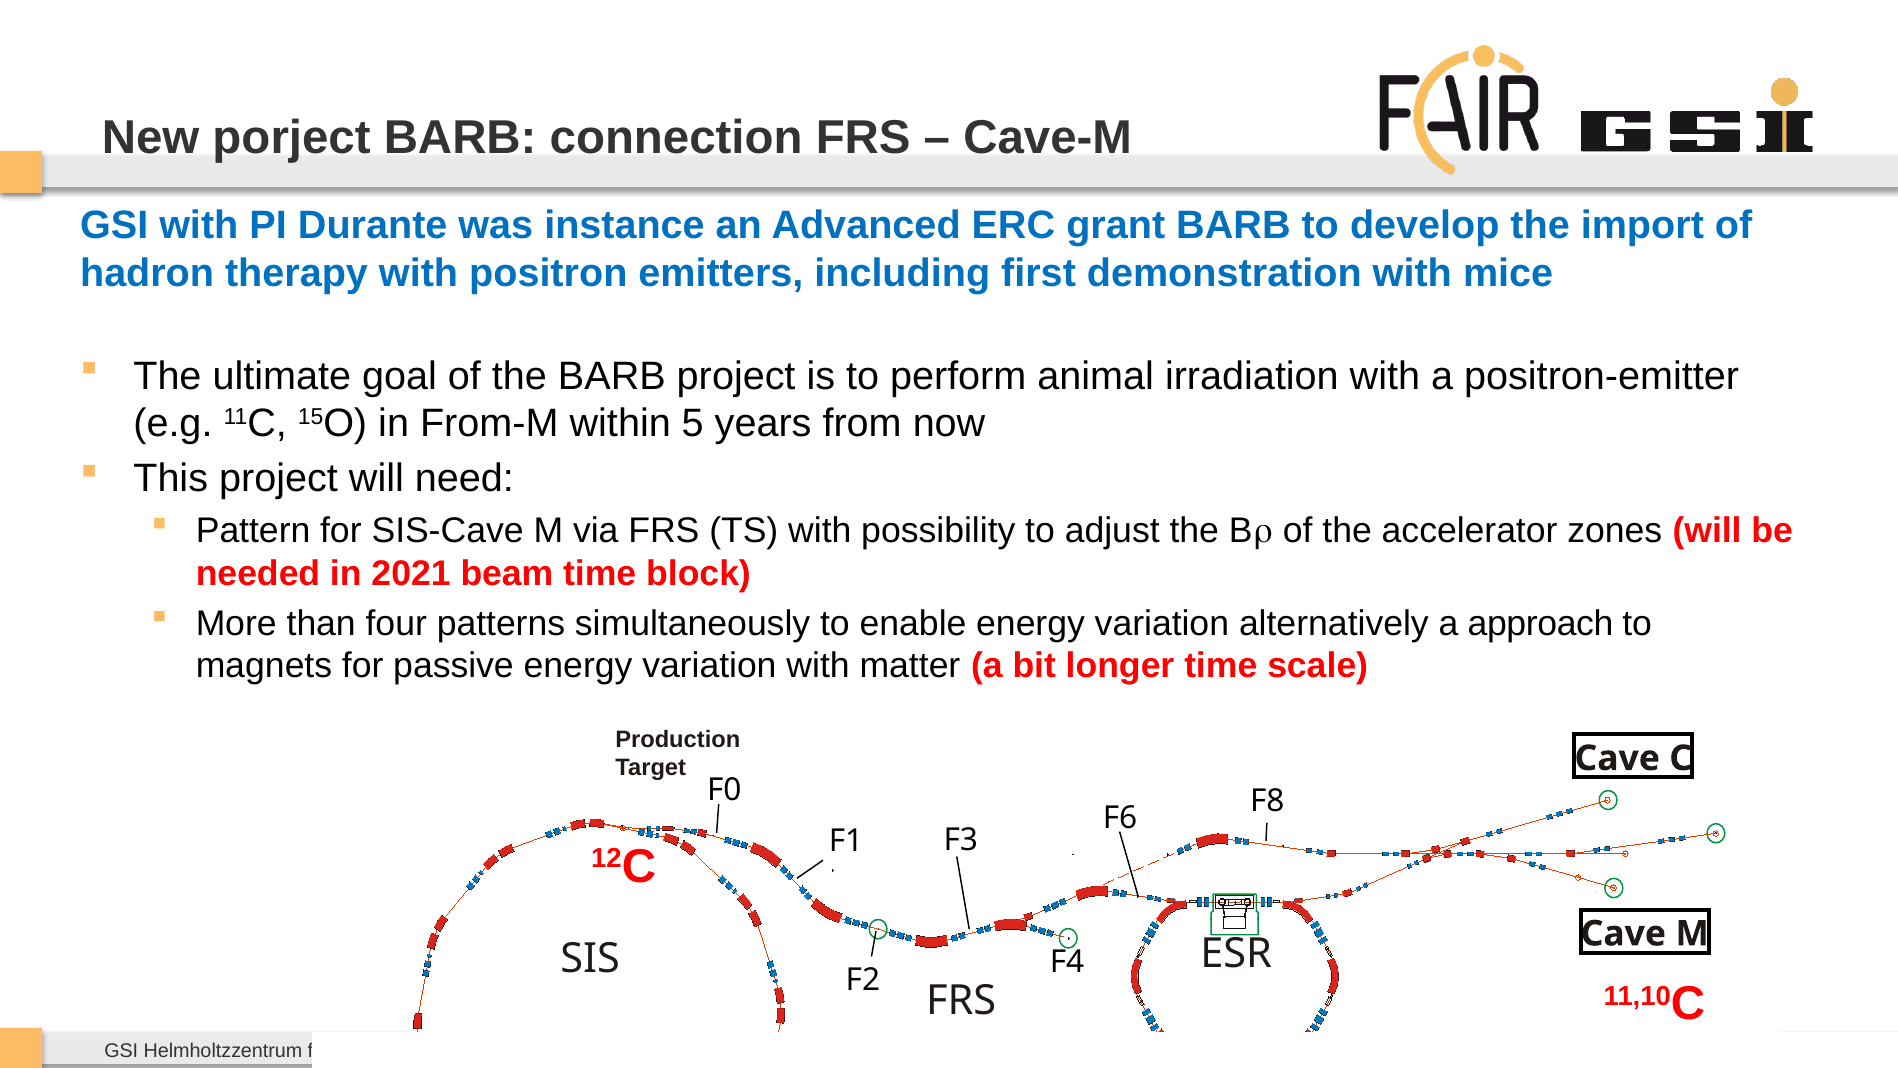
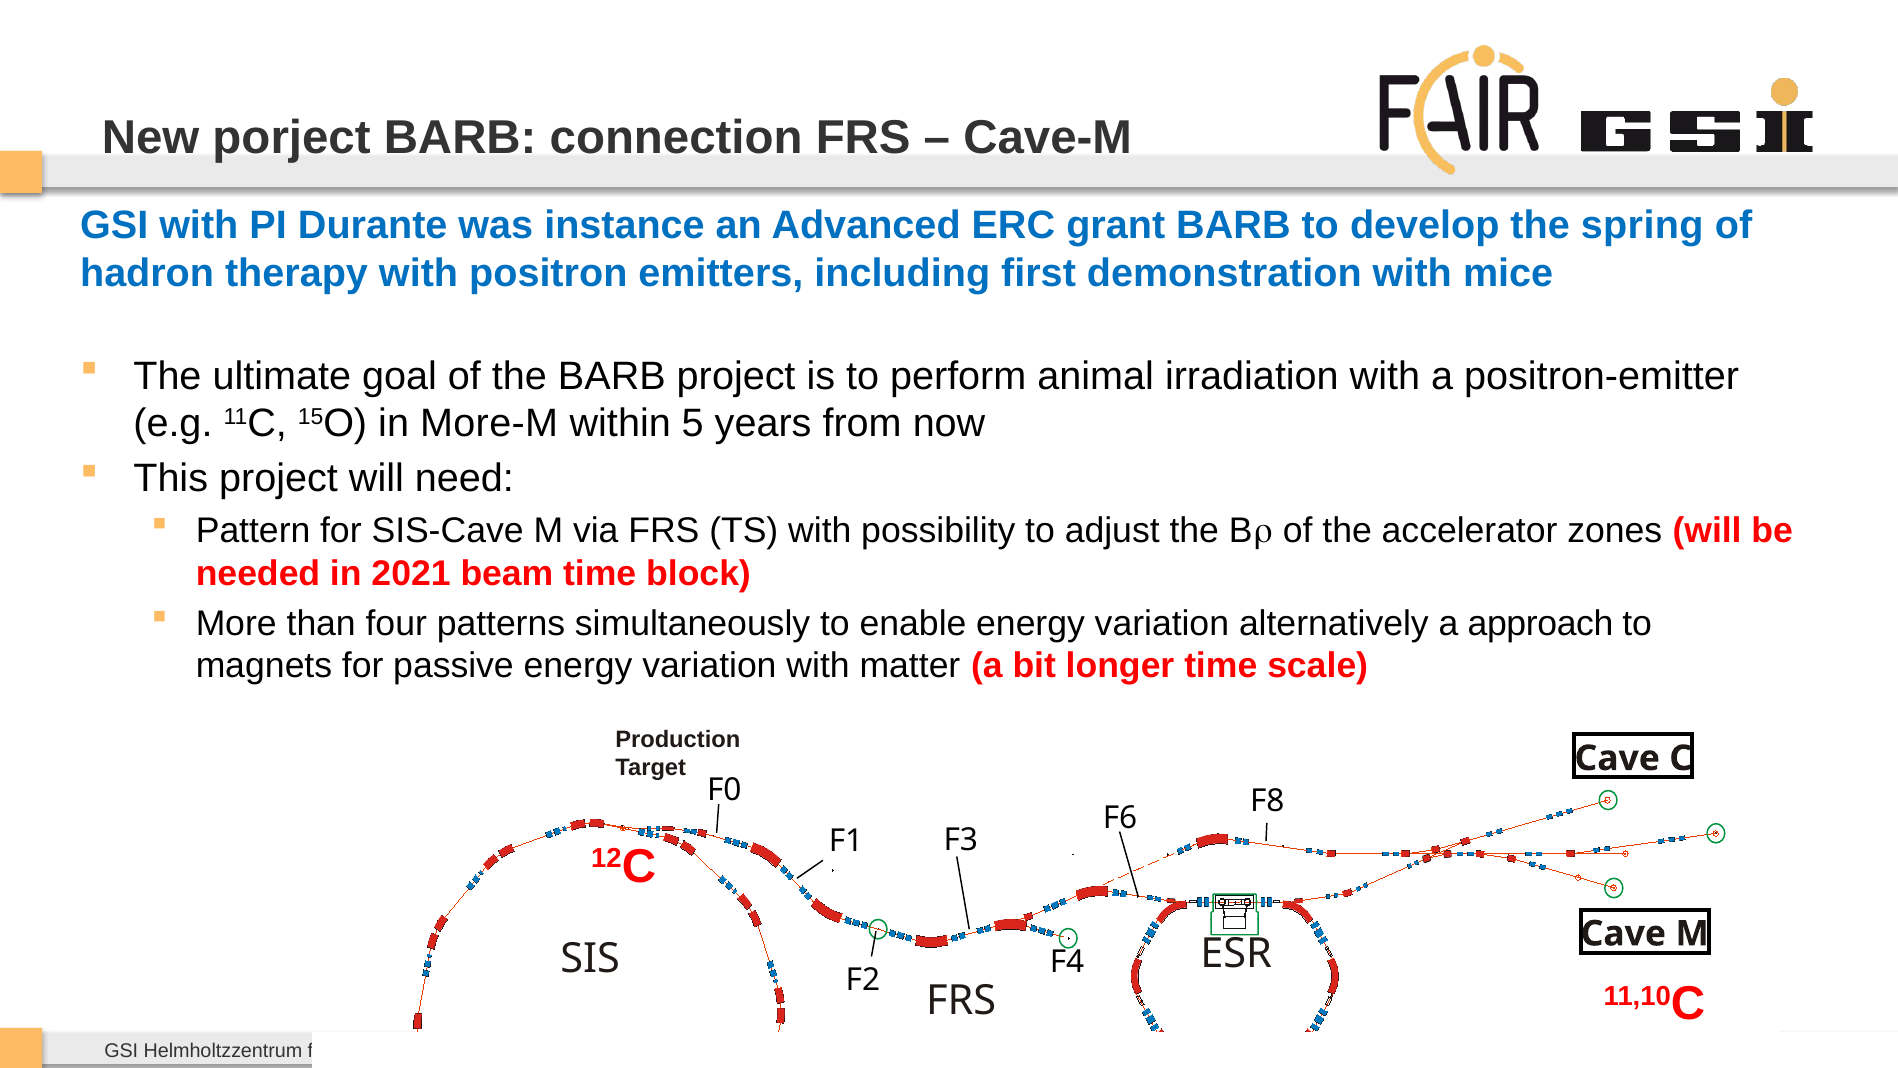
import: import -> spring (1642, 226)
From-M: From-M -> More-M (489, 423)
